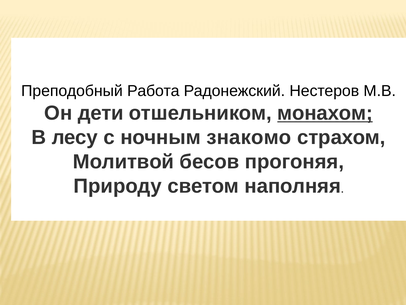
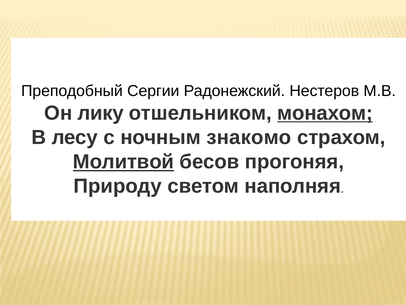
Работа: Работа -> Сергии (153, 91)
дети: дети -> лику (101, 113)
Молитвой underline: none -> present (123, 162)
